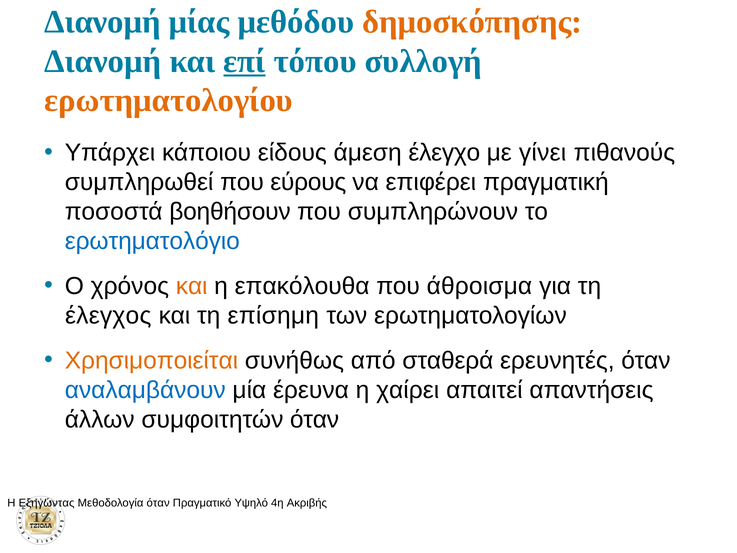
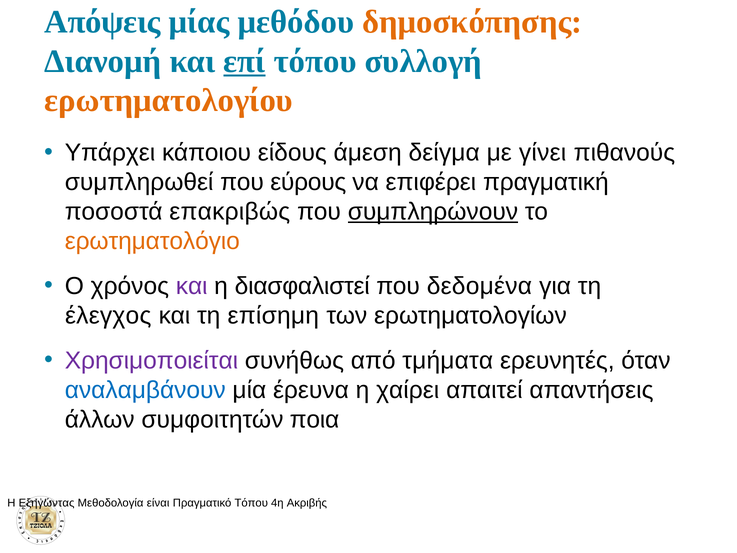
Διανομή: Διανομή -> Απόψεις (103, 22)
έλεγχο: έλεγχο -> δείγμα (444, 153)
βοηθήσουν: βοηθήσουν -> επακριβώς (230, 212)
συμπληρώνουν underline: none -> present (433, 212)
ερωτηματολόγιο colour: blue -> orange (152, 241)
και colour: orange -> purple (192, 286)
επακόλουθα: επακόλουθα -> διασφαλιστεί (302, 286)
άθροισμα: άθροισμα -> δεδομένα (479, 286)
Χρησιμοποιείται colour: orange -> purple (151, 360)
σταθερά: σταθερά -> τμήματα (448, 360)
συμφοιτητών όταν: όταν -> ποια (314, 419)
Μεθοδολογία όταν: όταν -> είναι (158, 503)
Πραγματικό Υψηλό: Υψηλό -> Τόπου (251, 503)
